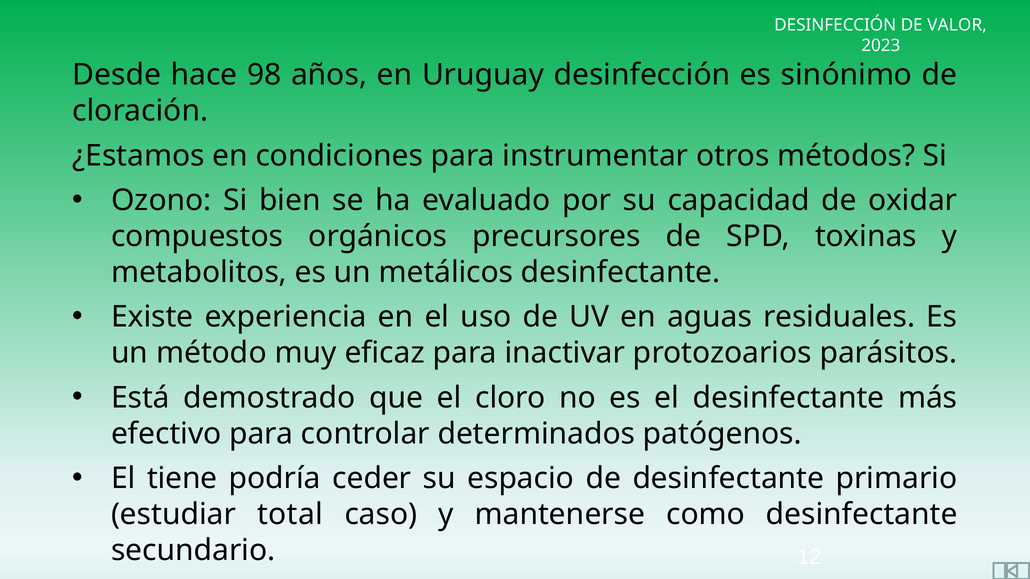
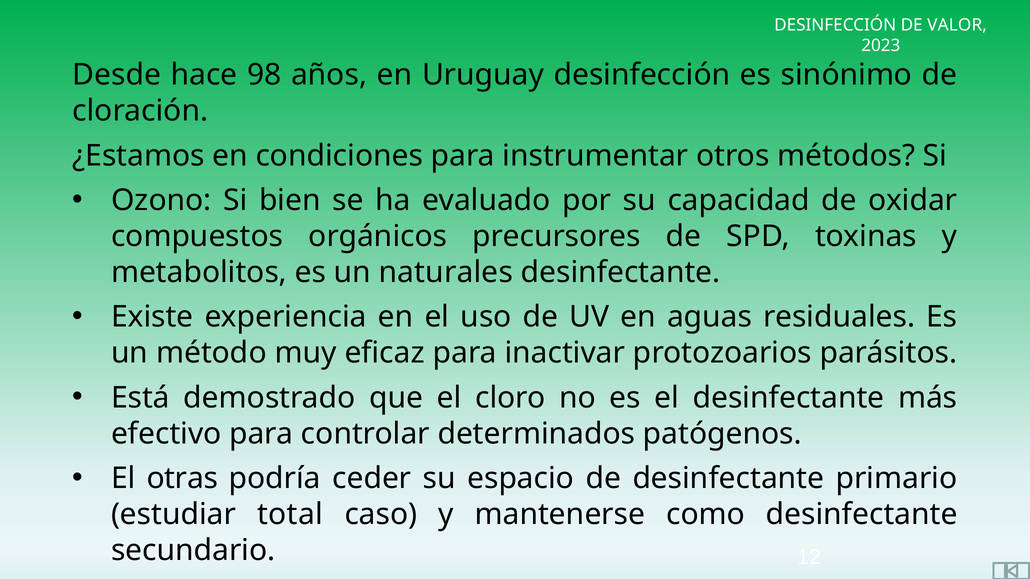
metálicos: metálicos -> naturales (446, 273)
tiene: tiene -> otras (182, 479)
